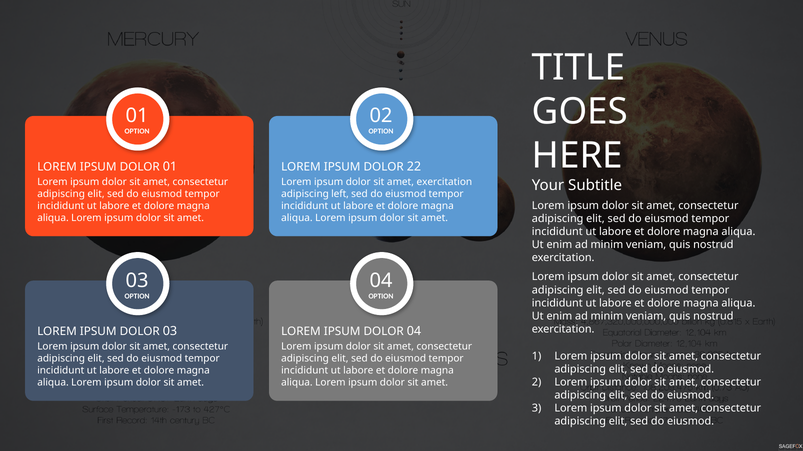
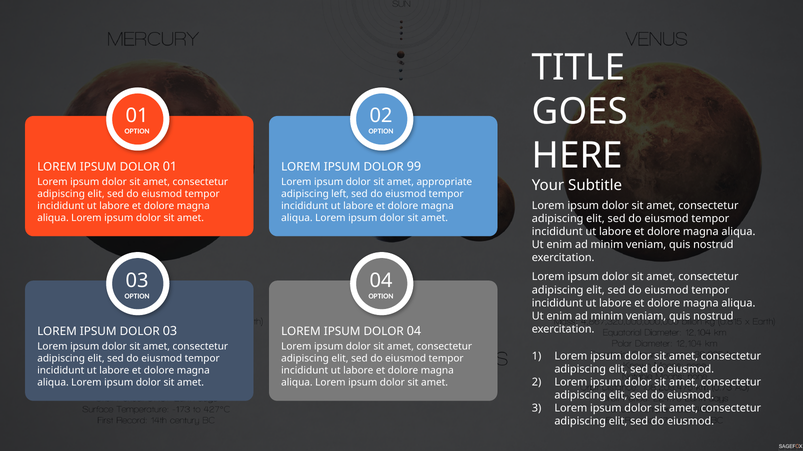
22: 22 -> 99 (414, 167)
amet exercitation: exercitation -> appropriate (444, 182)
